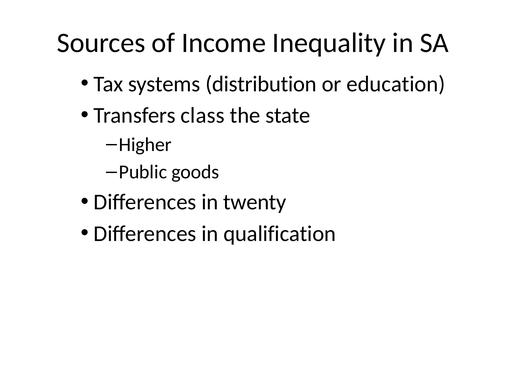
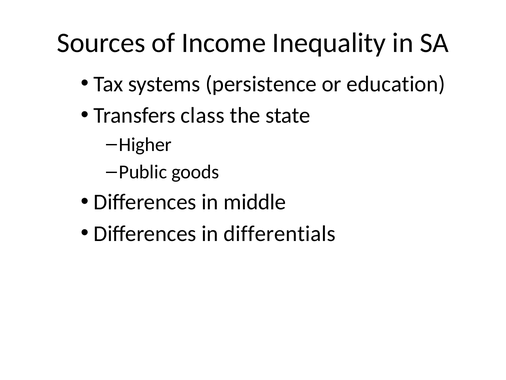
distribution: distribution -> persistence (261, 84)
twenty: twenty -> middle (255, 202)
qualification: qualification -> differentials (280, 233)
